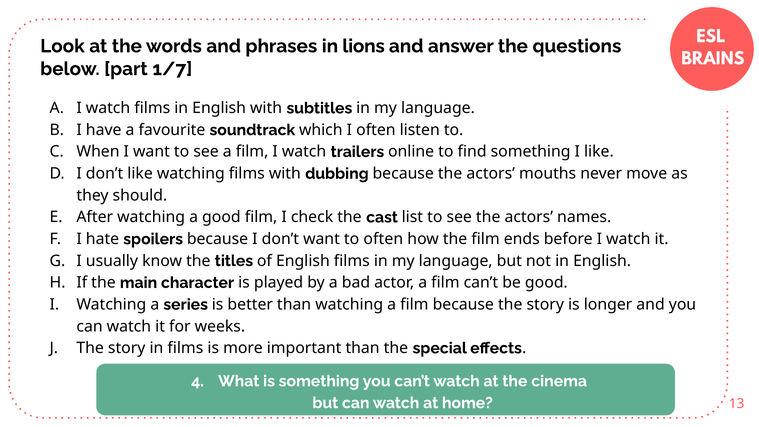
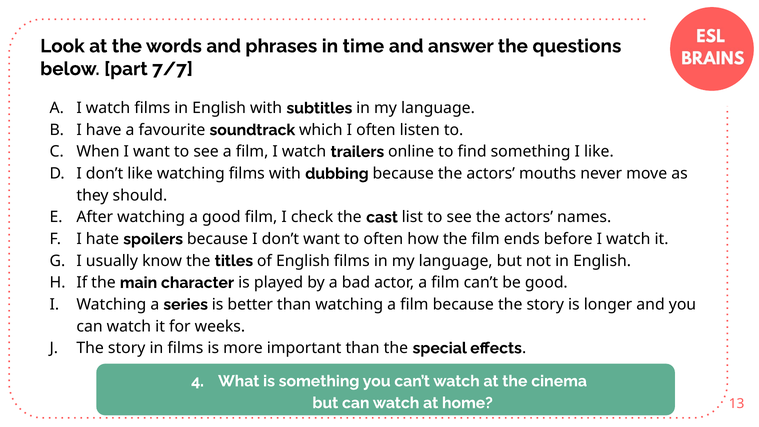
lions: lions -> time (363, 46)
1/7: 1/7 -> 7/7 (173, 69)
